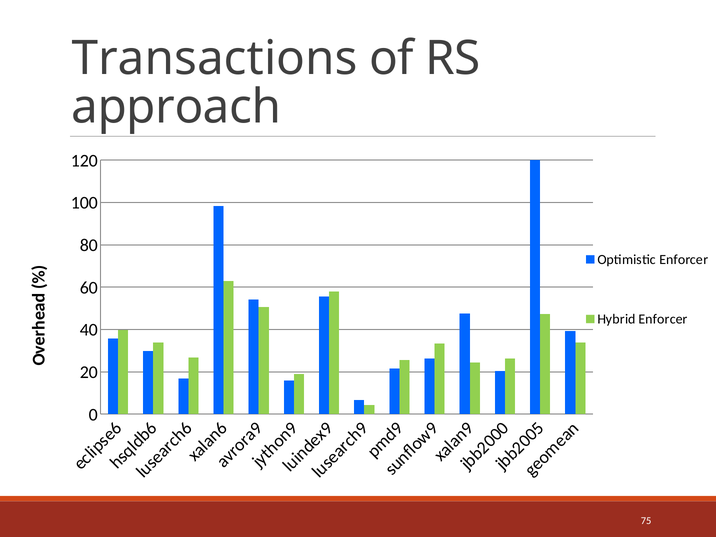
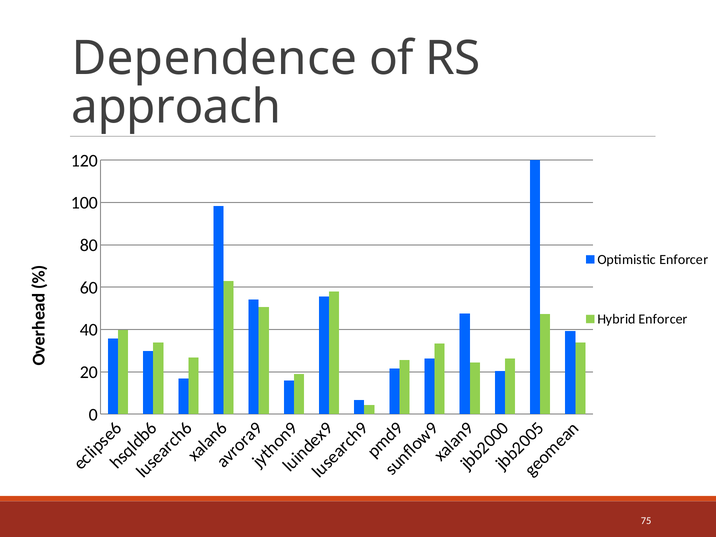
Transactions: Transactions -> Dependence (215, 58)
